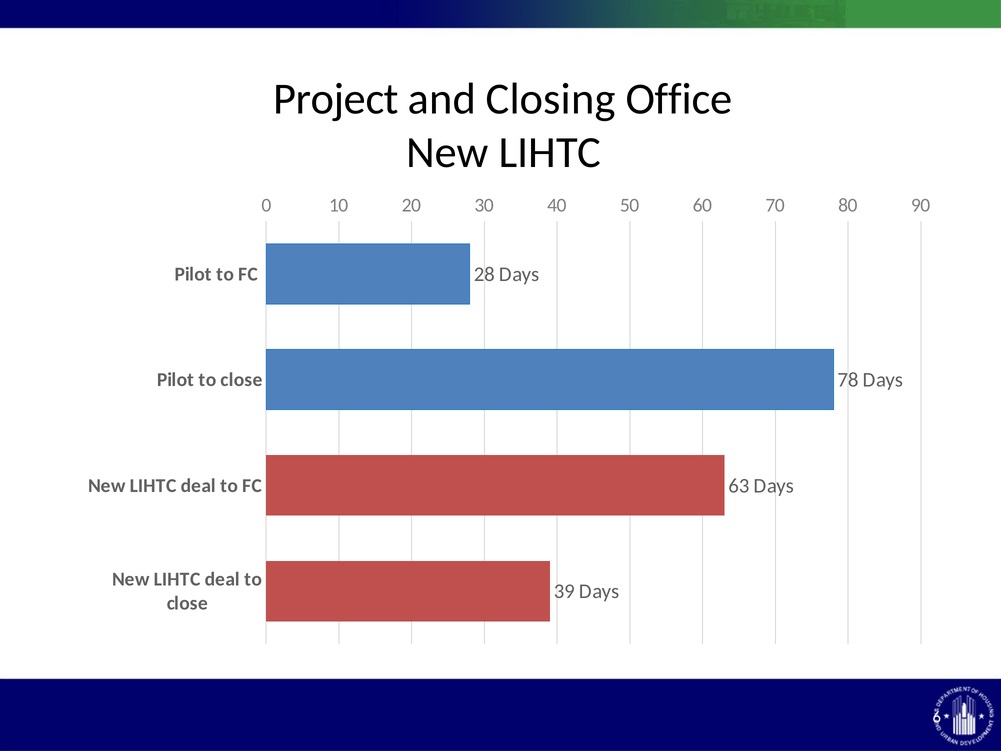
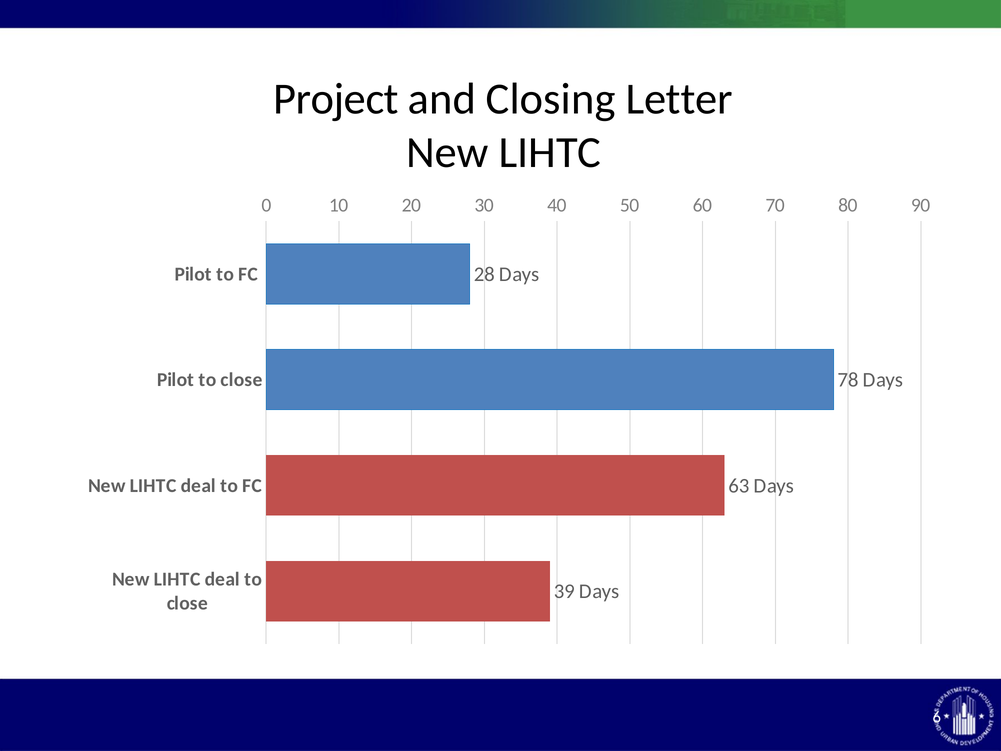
Office: Office -> Letter (679, 99)
